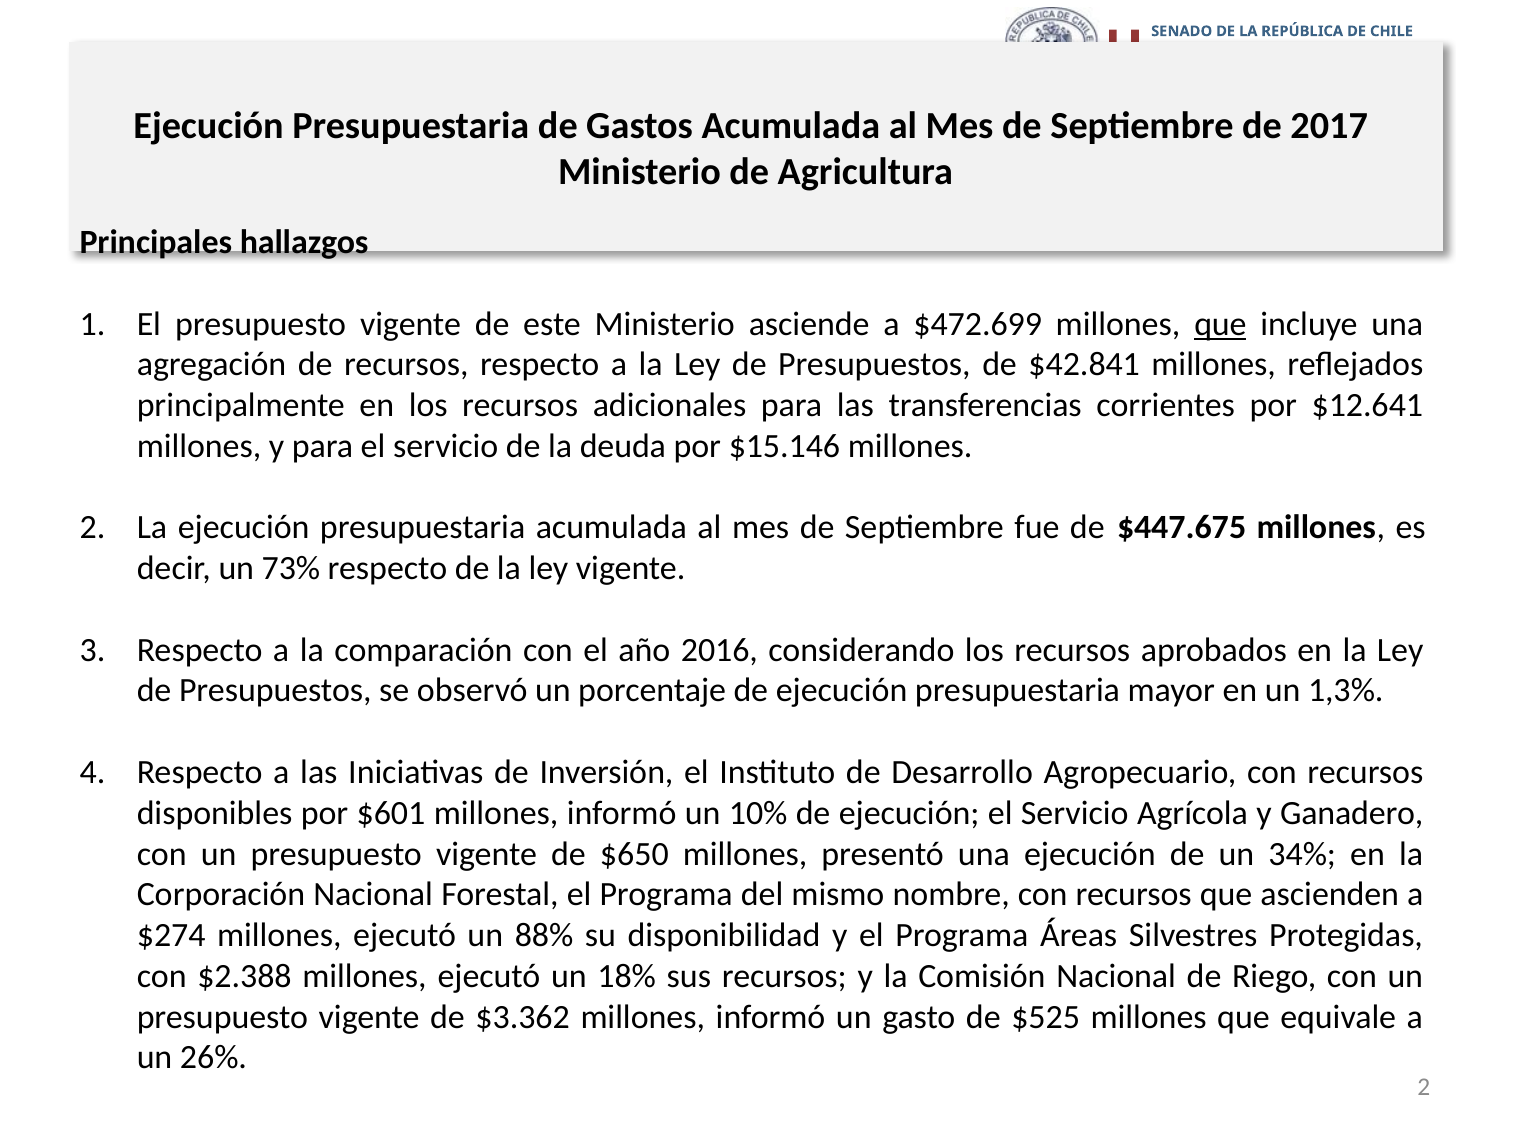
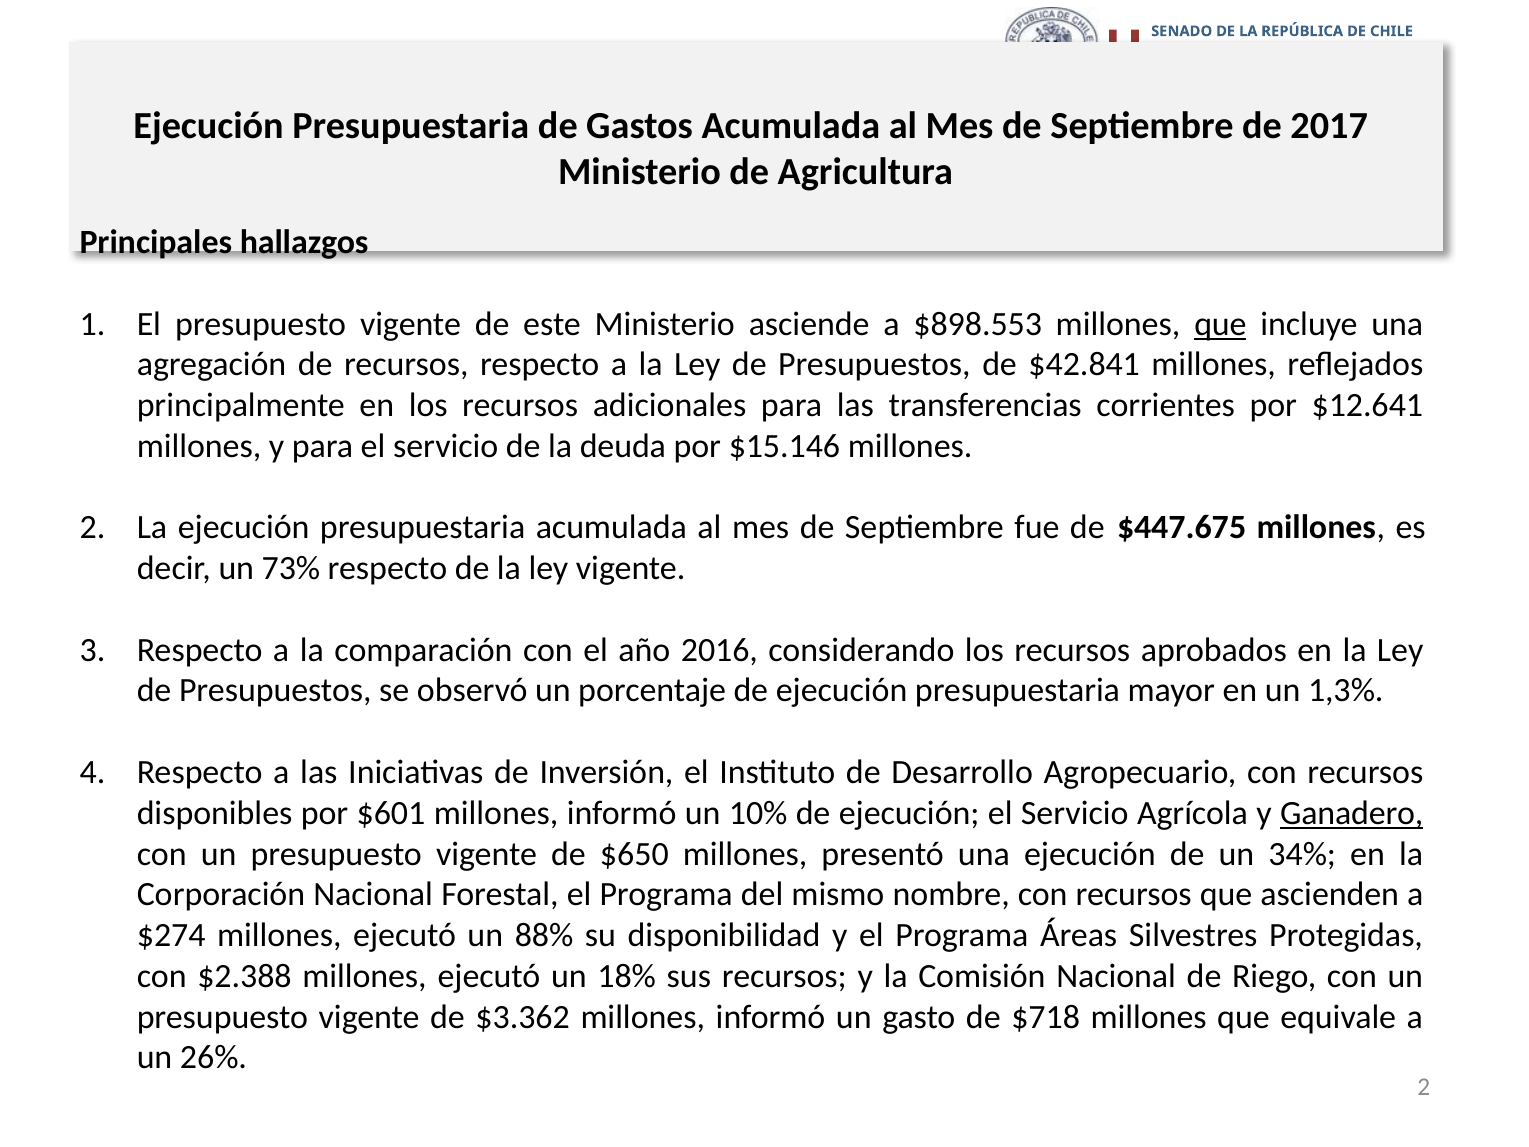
$472.699: $472.699 -> $898.553 (978, 324)
Ganadero underline: none -> present (1352, 813)
$525: $525 -> $718 (1046, 1017)
